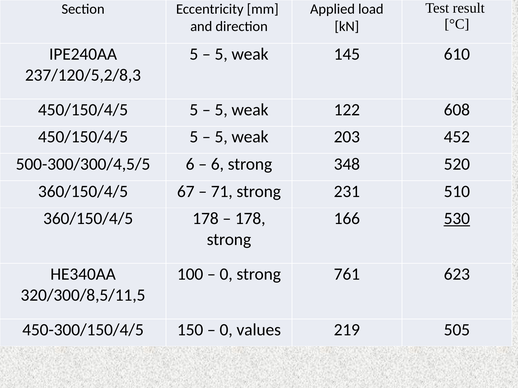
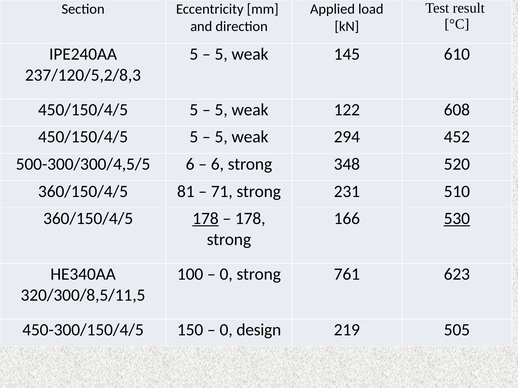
203: 203 -> 294 (347, 137)
67: 67 -> 81 (186, 192)
178 underline: none -> present (205, 219)
values: values -> design (259, 330)
